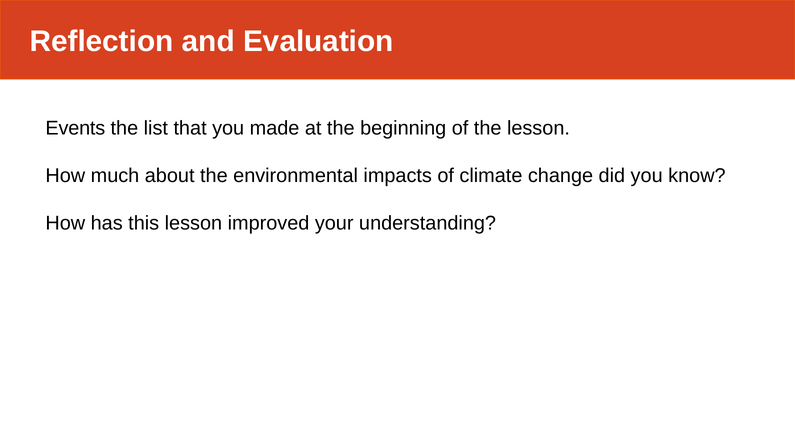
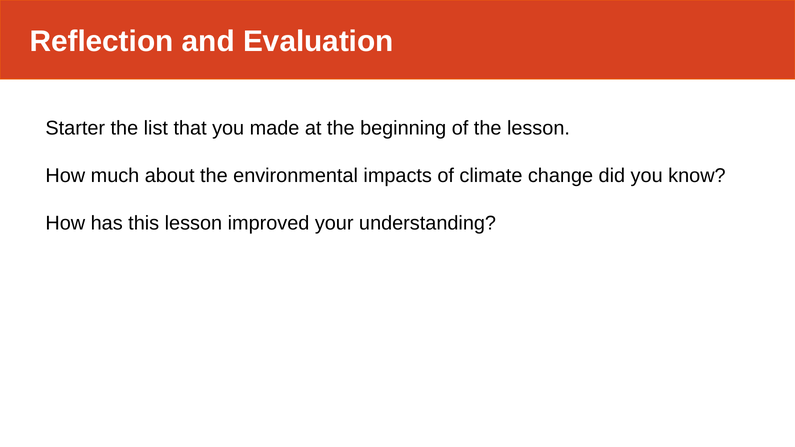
Events: Events -> Starter (75, 128)
